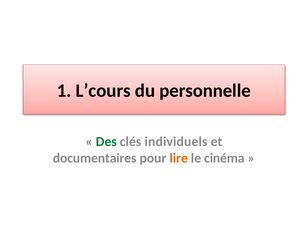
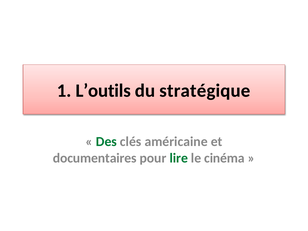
L’cours: L’cours -> L’outils (103, 91)
personnelle: personnelle -> stratégique (205, 91)
individuels: individuels -> américaine (176, 142)
lire colour: orange -> green (179, 158)
